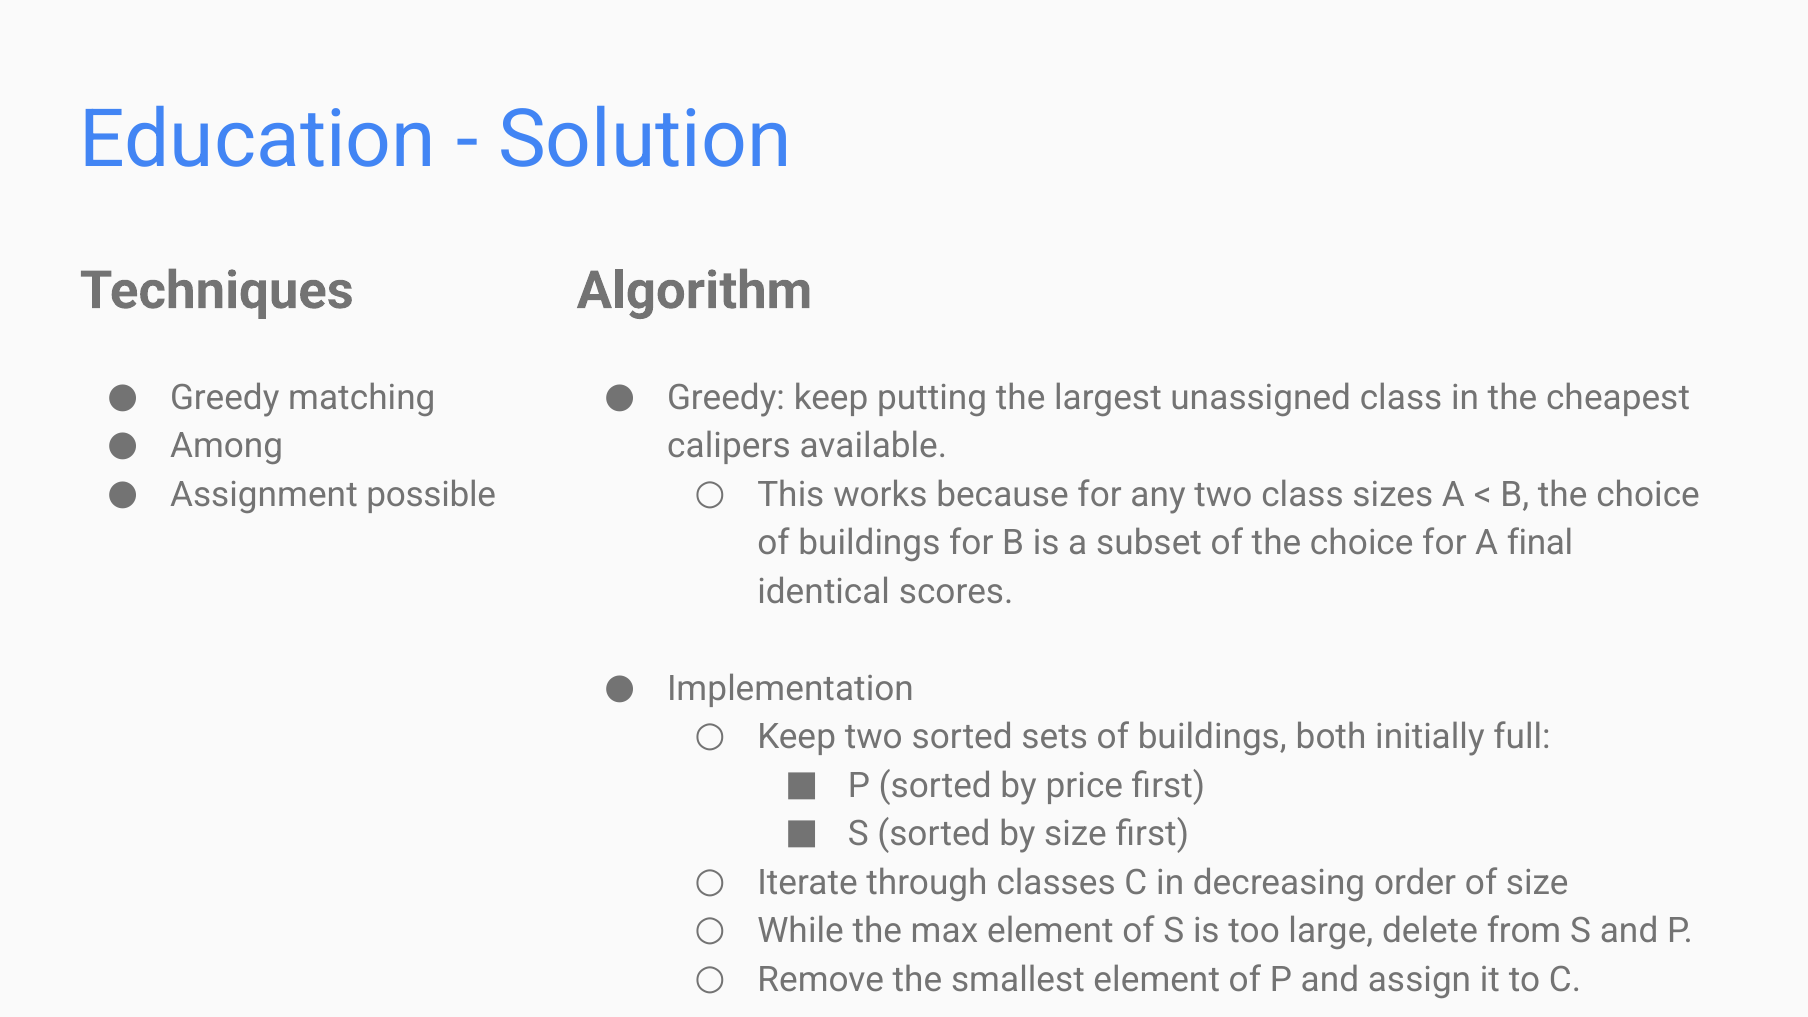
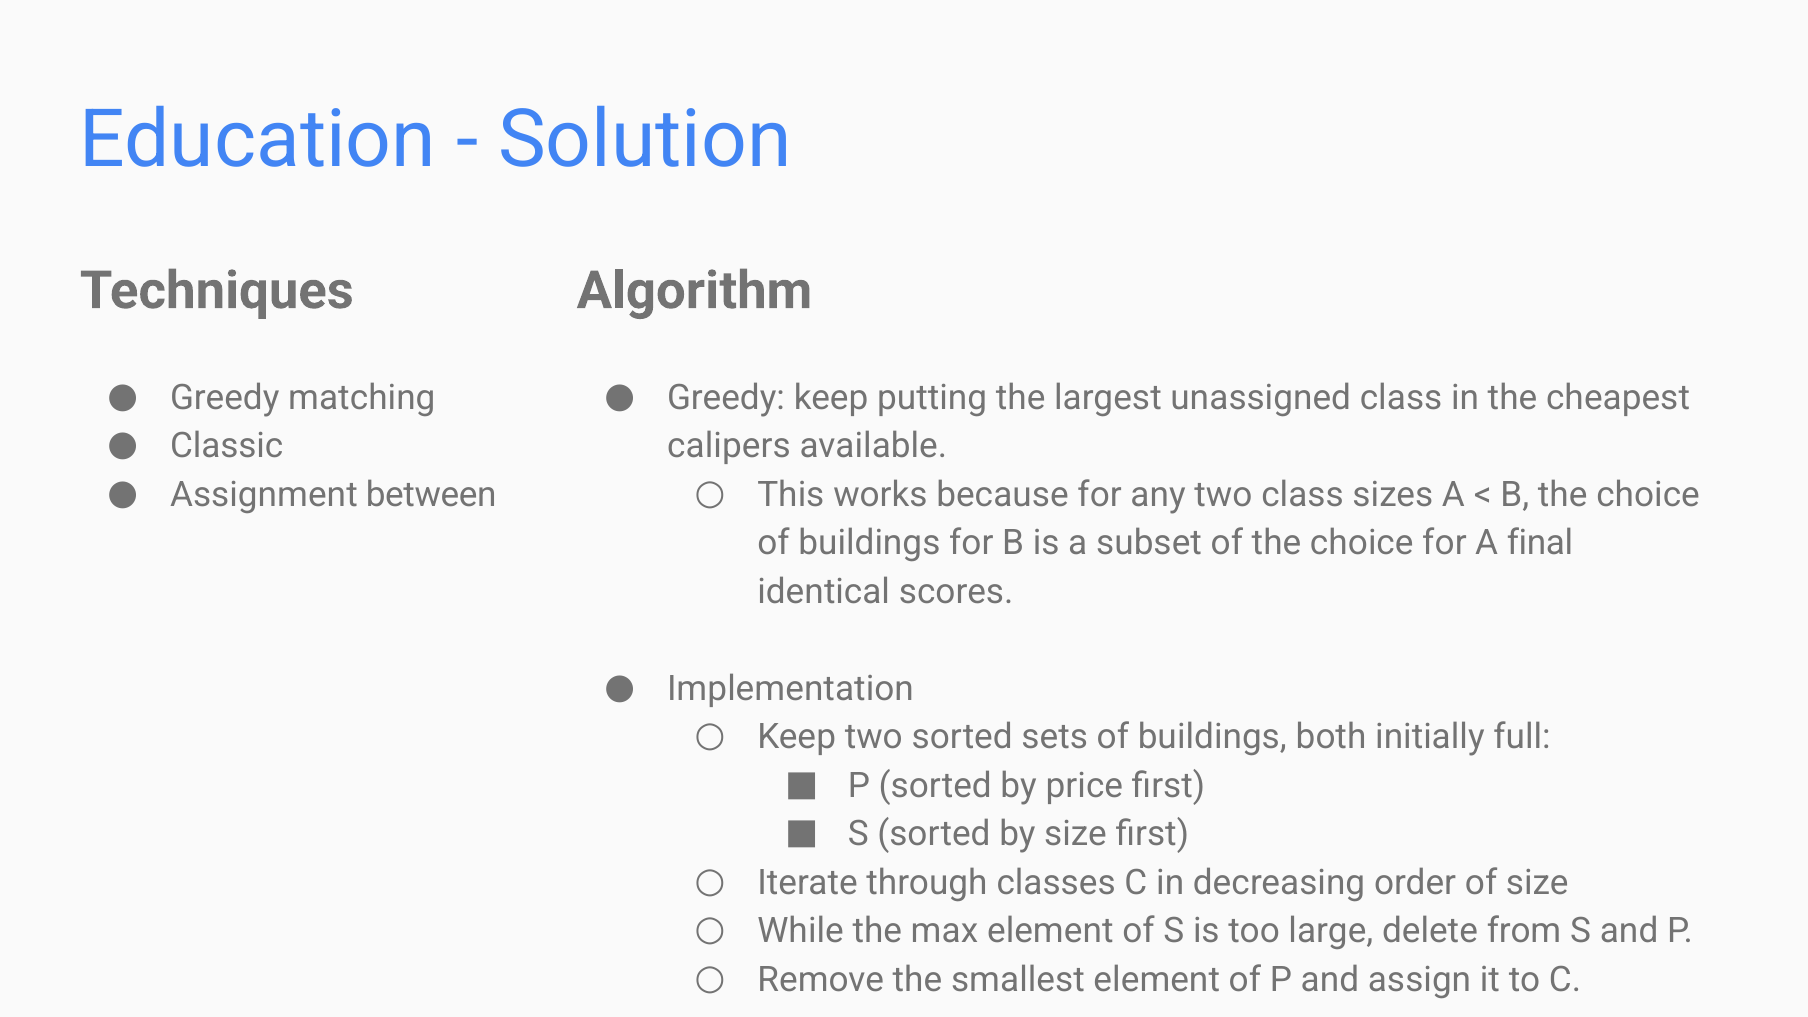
Among: Among -> Classic (227, 446)
possible: possible -> between (431, 495)
